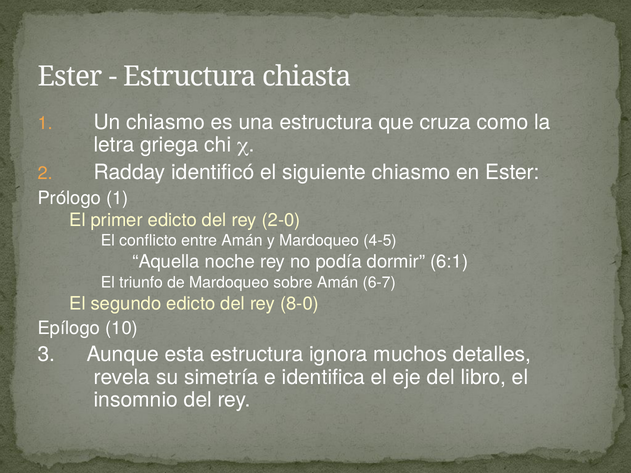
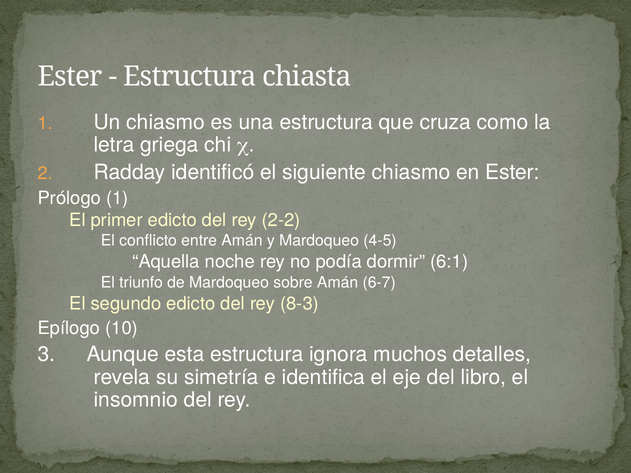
2-0: 2-0 -> 2-2 (281, 220)
8-0: 8-0 -> 8-3 (300, 304)
